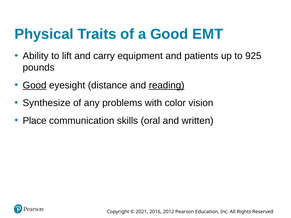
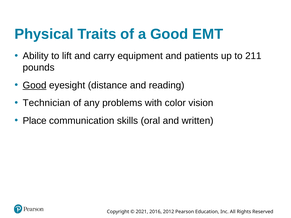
925: 925 -> 211 (253, 56)
reading underline: present -> none (167, 85)
Synthesize: Synthesize -> Technician (47, 103)
